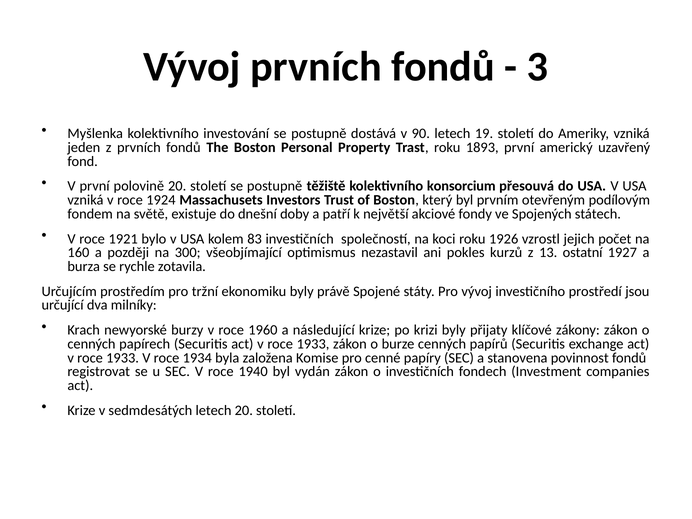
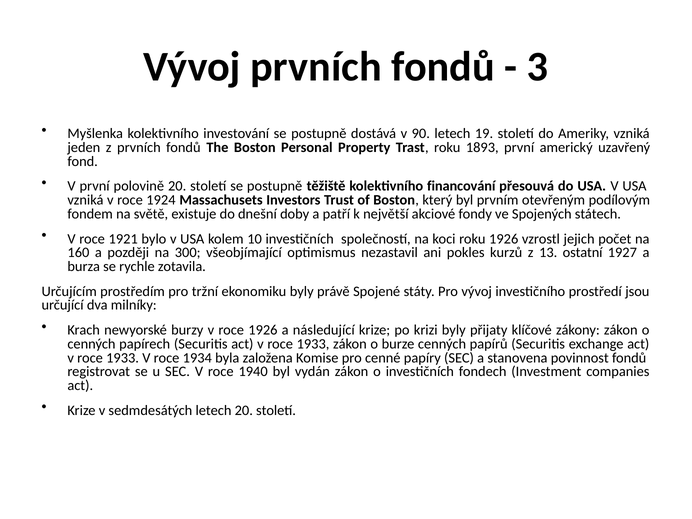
konsorcium: konsorcium -> financování (461, 186)
83: 83 -> 10 (255, 239)
roce 1960: 1960 -> 1926 (263, 330)
